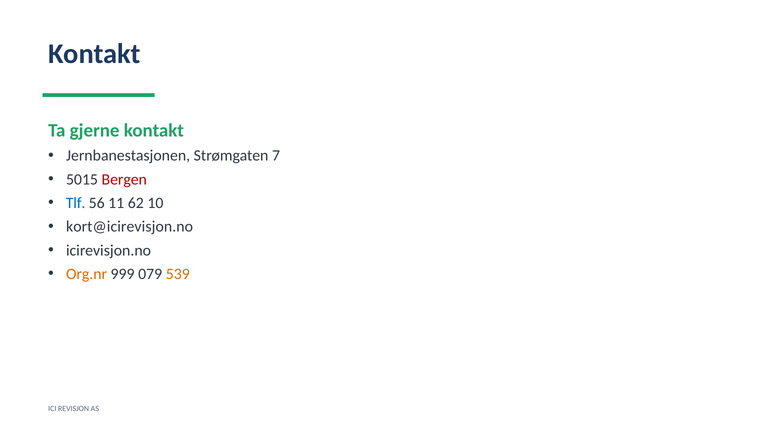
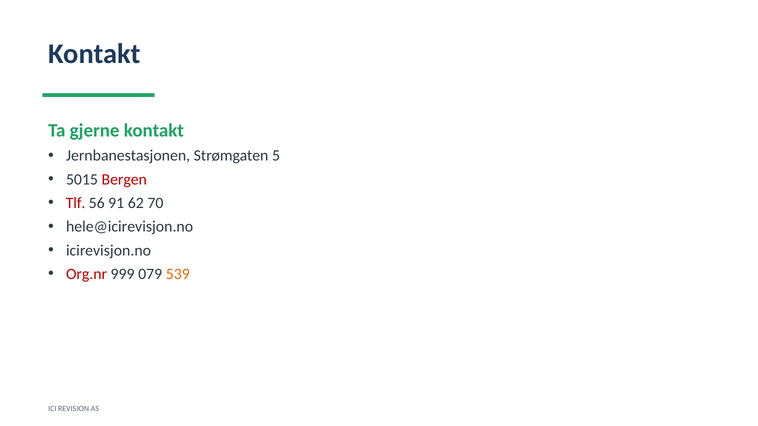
7: 7 -> 5 (276, 156)
Tlf colour: blue -> red (76, 203)
11: 11 -> 91 (116, 203)
10: 10 -> 70 (155, 203)
kort@icirevisjon.no: kort@icirevisjon.no -> hele@icirevisjon.no (130, 227)
Org.nr colour: orange -> red (87, 274)
